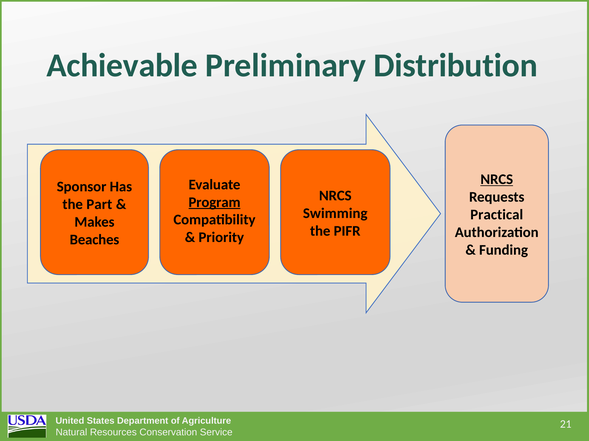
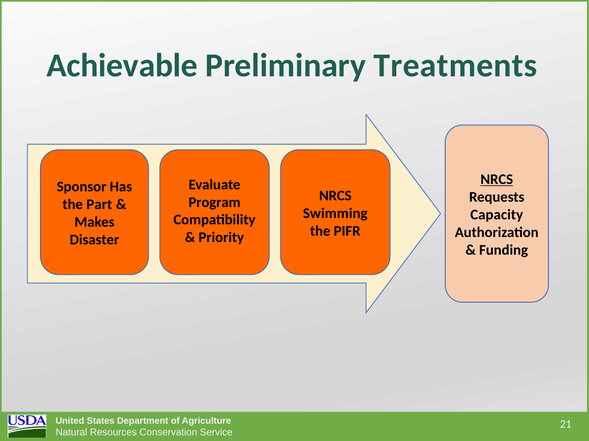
Distribution: Distribution -> Treatments (455, 65)
Program underline: present -> none (215, 203)
Practical: Practical -> Capacity (497, 215)
Beaches: Beaches -> Disaster (94, 240)
